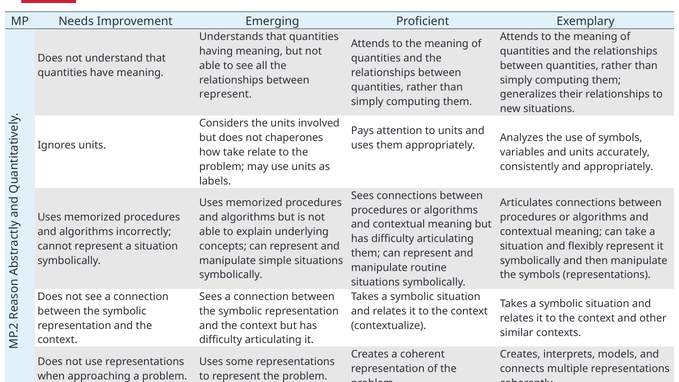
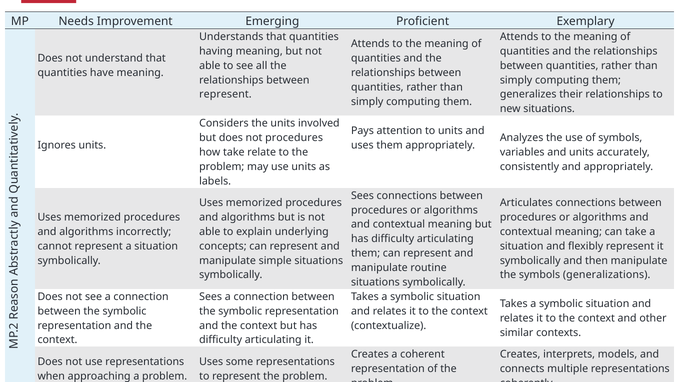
not chaperones: chaperones -> procedures (294, 138)
symbols representations: representations -> generalizations (607, 275)
